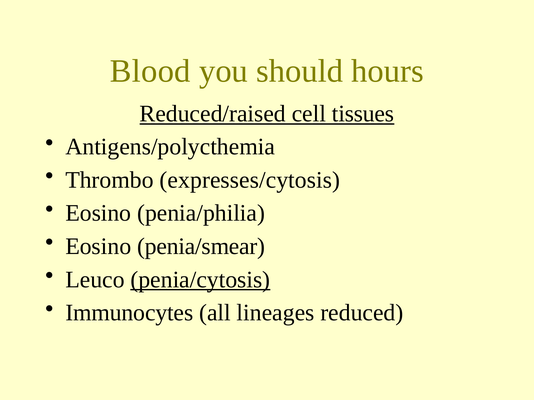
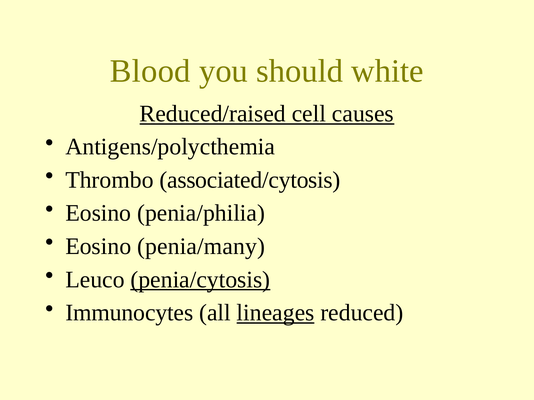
hours: hours -> white (387, 71)
tissues: tissues -> causes (363, 114)
expresses/cytosis: expresses/cytosis -> associated/cytosis (250, 180)
penia/smear: penia/smear -> penia/many (201, 247)
lineages underline: none -> present (276, 313)
